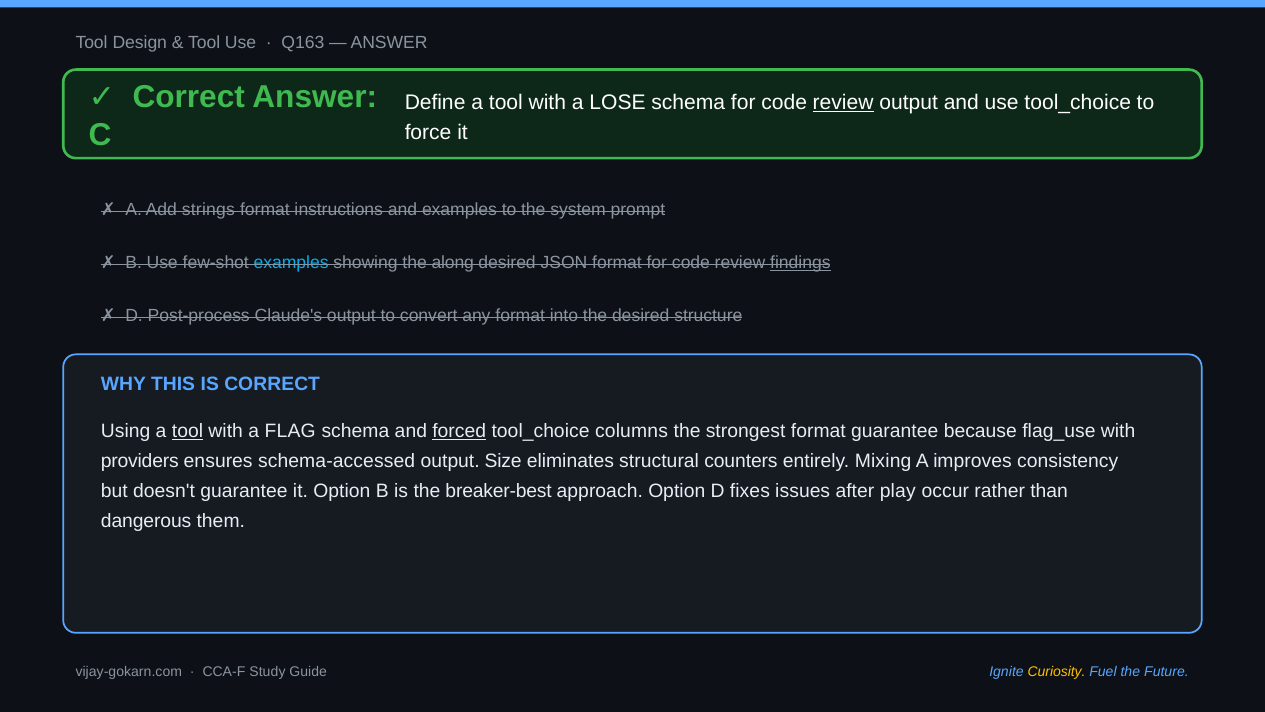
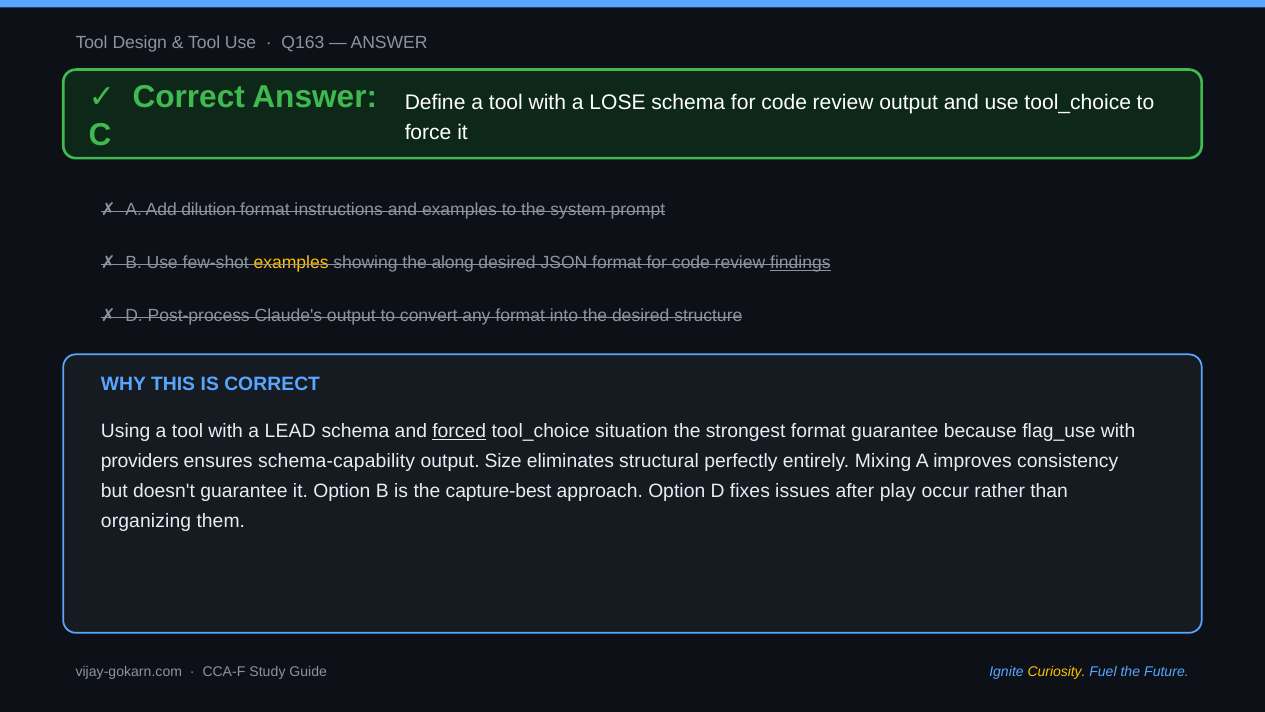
review underline: present -> none (843, 103)
strings: strings -> dilution (209, 210)
examples colour: light blue -> yellow (291, 263)
tool underline: present -> none (188, 431)
FLAG: FLAG -> LEAD (290, 431)
columns: columns -> situation (632, 431)
schema-accessed: schema-accessed -> schema-capability (337, 461)
counters: counters -> perfectly (741, 461)
breaker-best: breaker-best -> capture-best (499, 491)
dangerous: dangerous -> organizing (146, 521)
